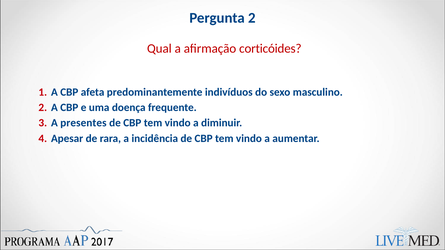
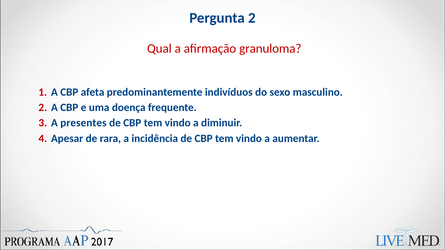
corticóides: corticóides -> granuloma (270, 49)
